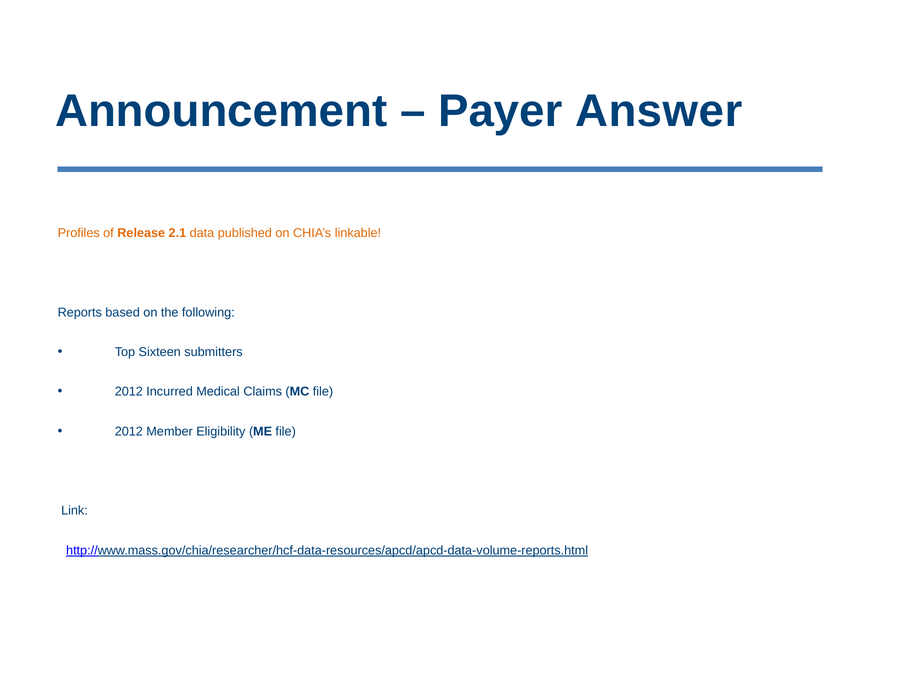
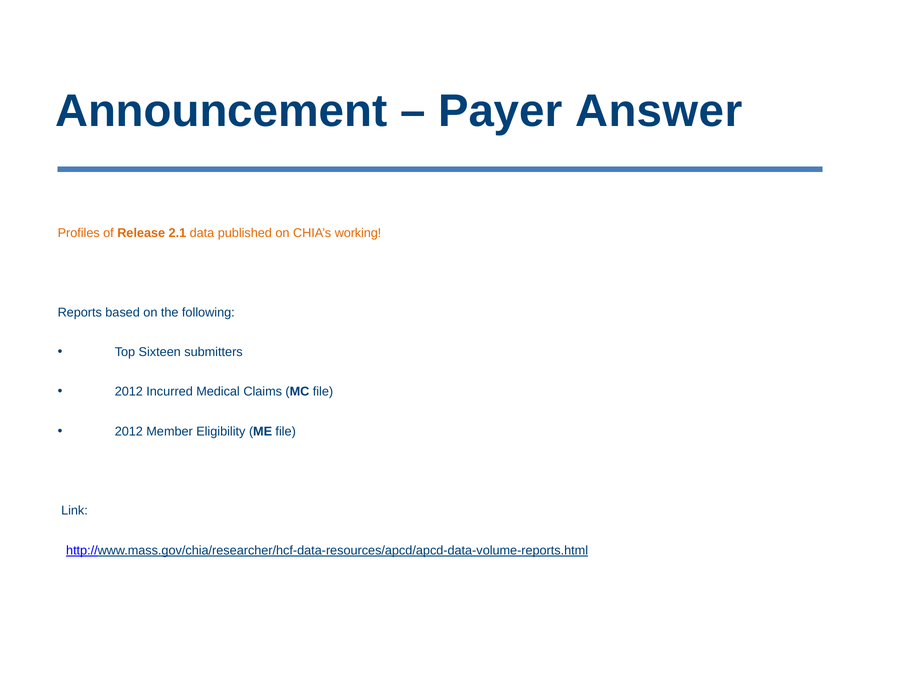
linkable: linkable -> working (358, 233)
